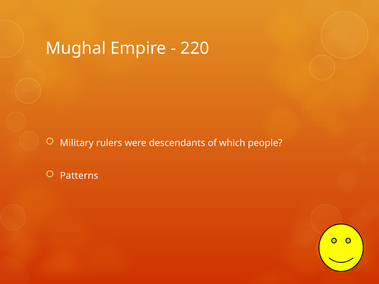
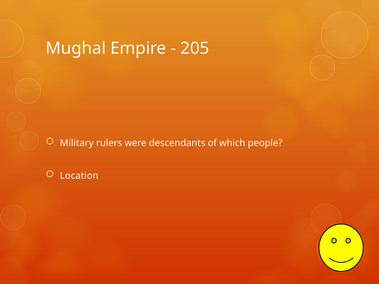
220: 220 -> 205 (195, 48)
Patterns: Patterns -> Location (79, 176)
